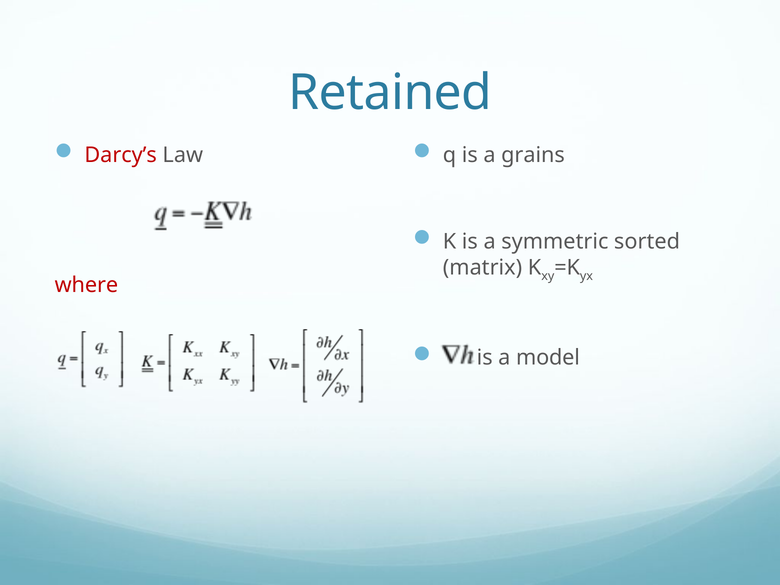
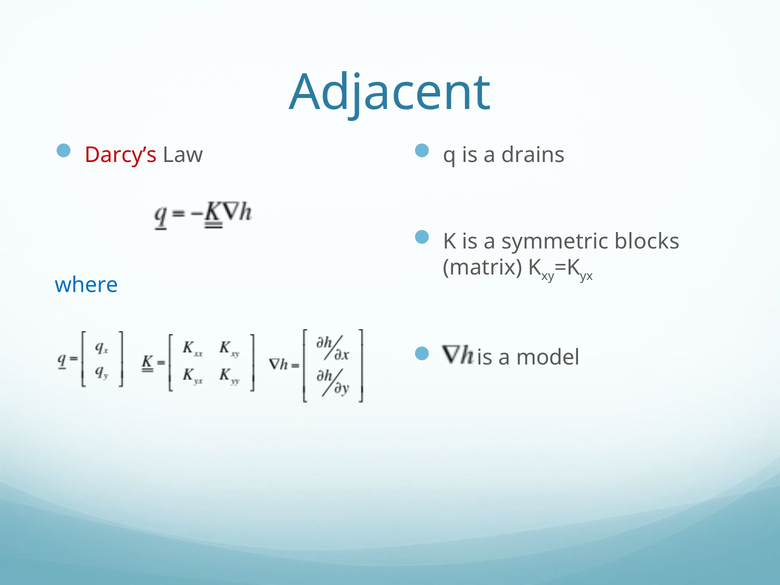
Retained: Retained -> Adjacent (390, 93)
grains: grains -> drains (533, 155)
sorted: sorted -> blocks (647, 242)
where colour: red -> blue (86, 285)
